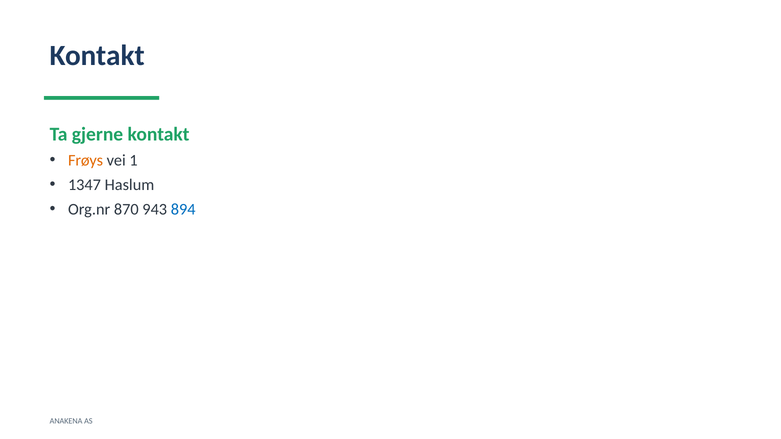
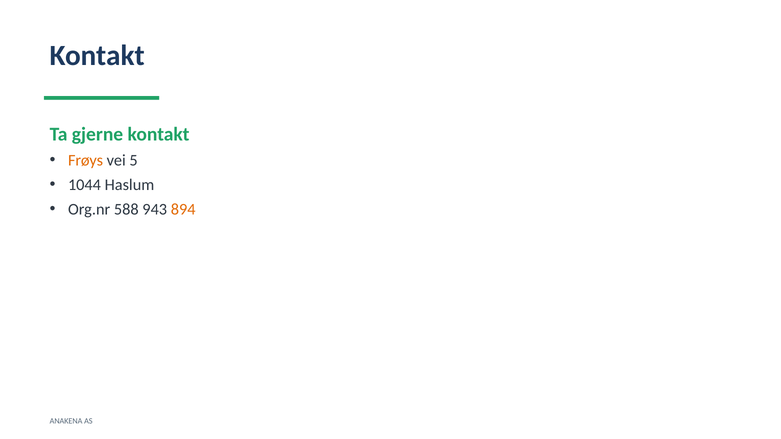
1: 1 -> 5 (134, 161)
1347: 1347 -> 1044 (84, 185)
870: 870 -> 588 (126, 209)
894 colour: blue -> orange (183, 209)
